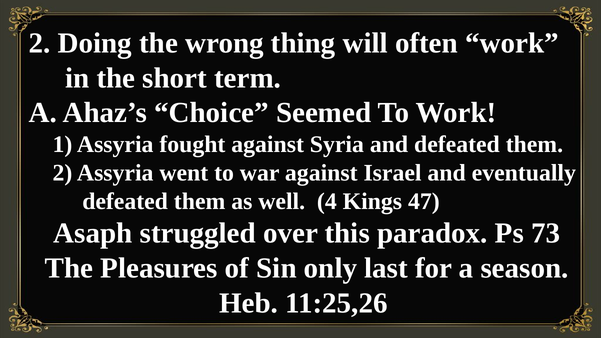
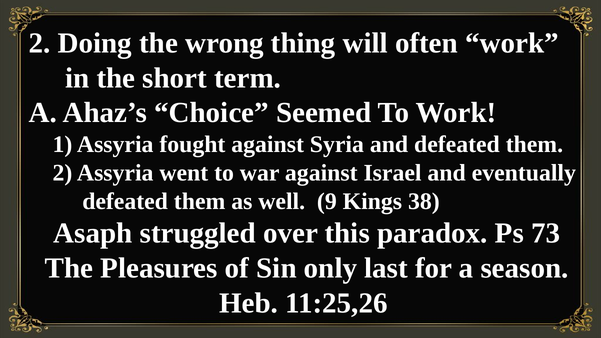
4: 4 -> 9 (327, 201)
47: 47 -> 38 (424, 201)
